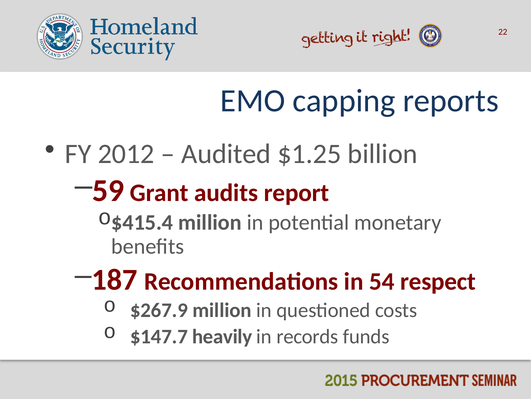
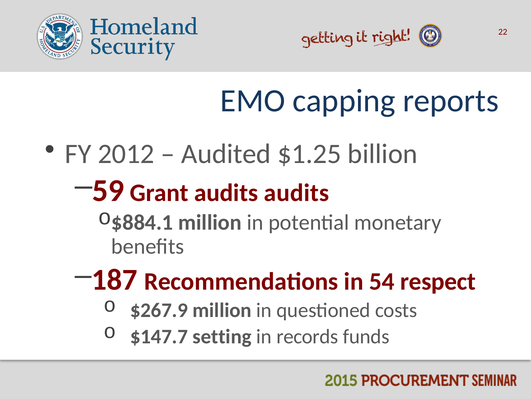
audits report: report -> audits (296, 193)
$415.4: $415.4 -> $884.1 (142, 222)
heavily: heavily -> setting (222, 336)
